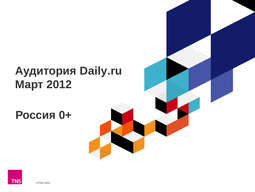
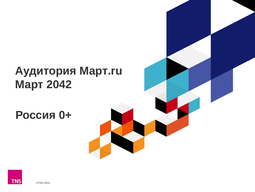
Daily.ru: Daily.ru -> Март.ru (101, 71)
2012: 2012 -> 2042 (59, 84)
